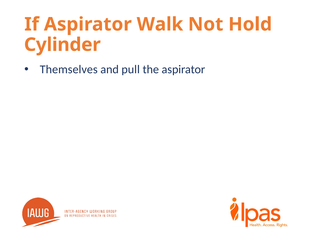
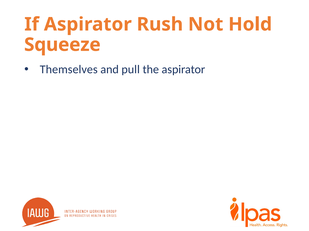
Walk: Walk -> Rush (160, 24)
Cylinder: Cylinder -> Squeeze (62, 45)
